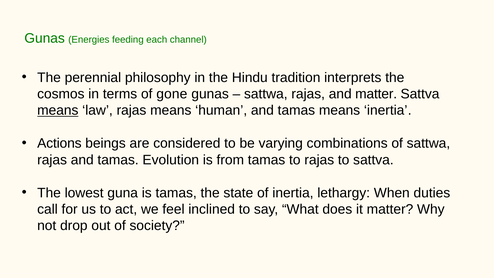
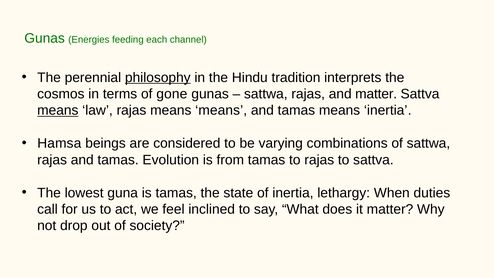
philosophy underline: none -> present (158, 77)
means human: human -> means (221, 110)
Actions: Actions -> Hamsa (59, 143)
